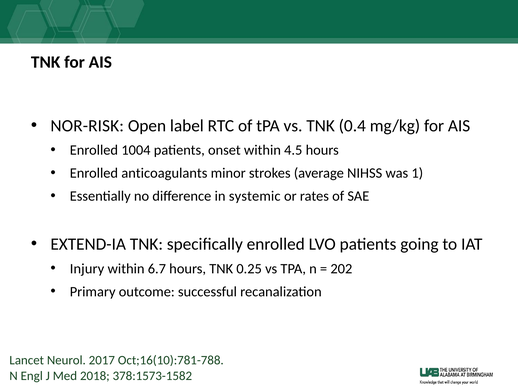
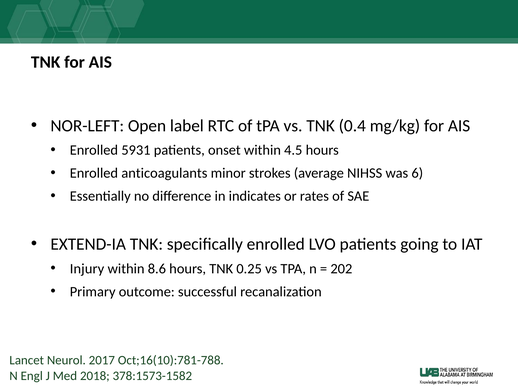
NOR-RISK: NOR-RISK -> NOR-LEFT (87, 126)
1004: 1004 -> 5931 (136, 150)
1: 1 -> 6 (417, 173)
systemic: systemic -> indicates (255, 196)
6.7: 6.7 -> 8.6 (157, 269)
